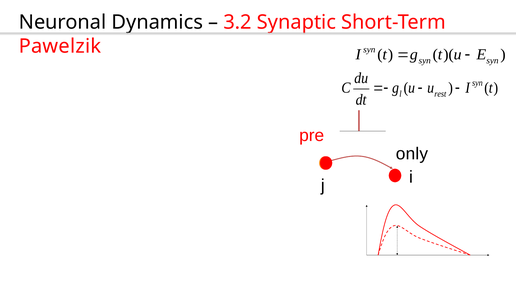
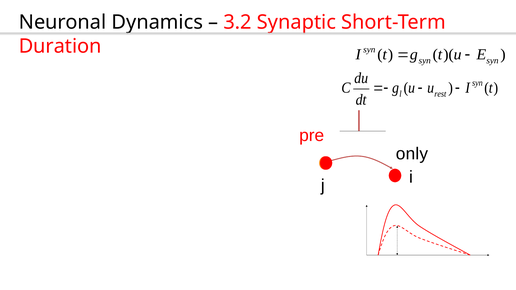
Pawelzik: Pawelzik -> Duration (60, 46)
